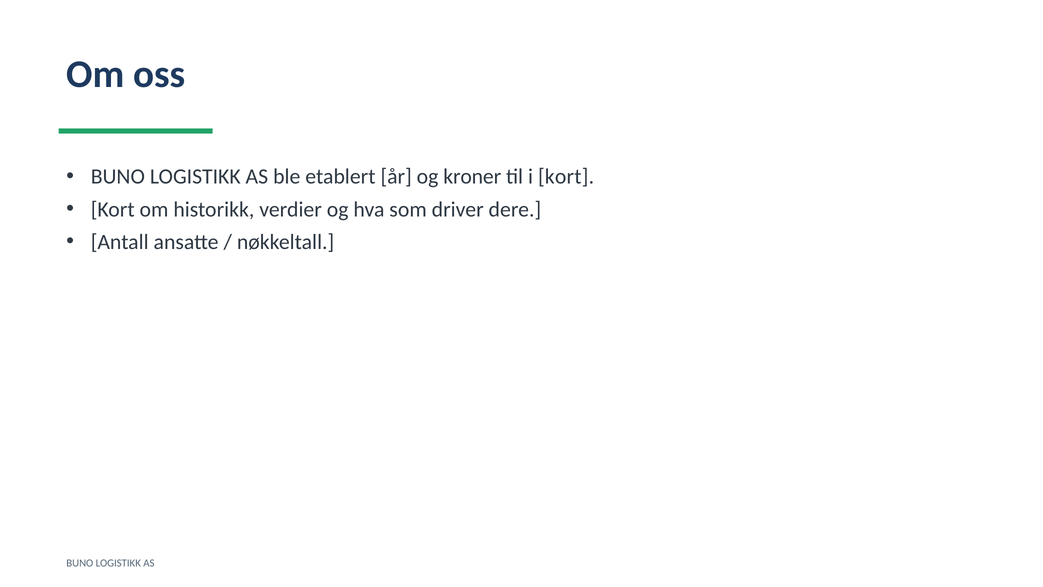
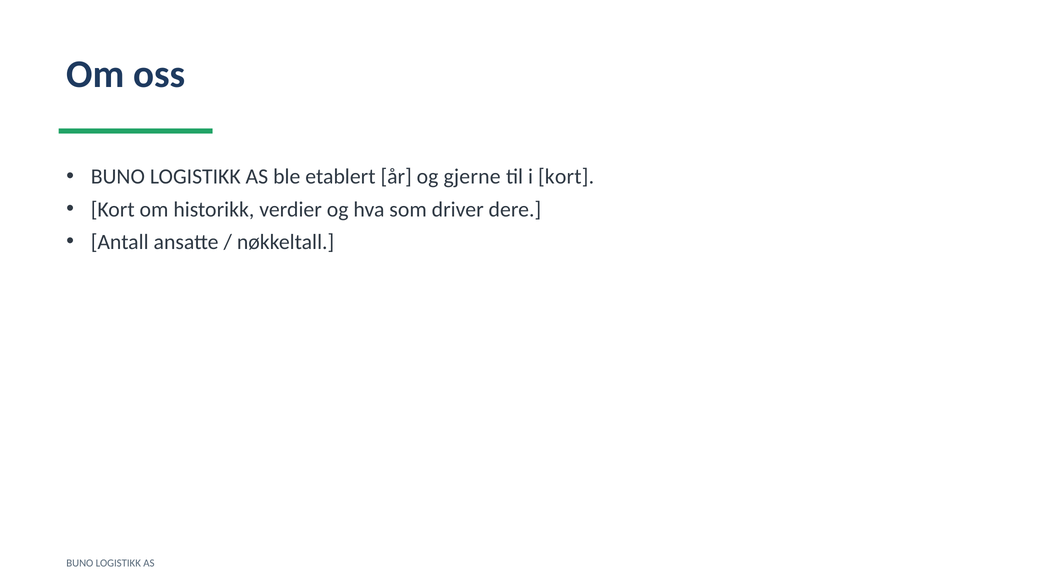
kroner: kroner -> gjerne (472, 177)
